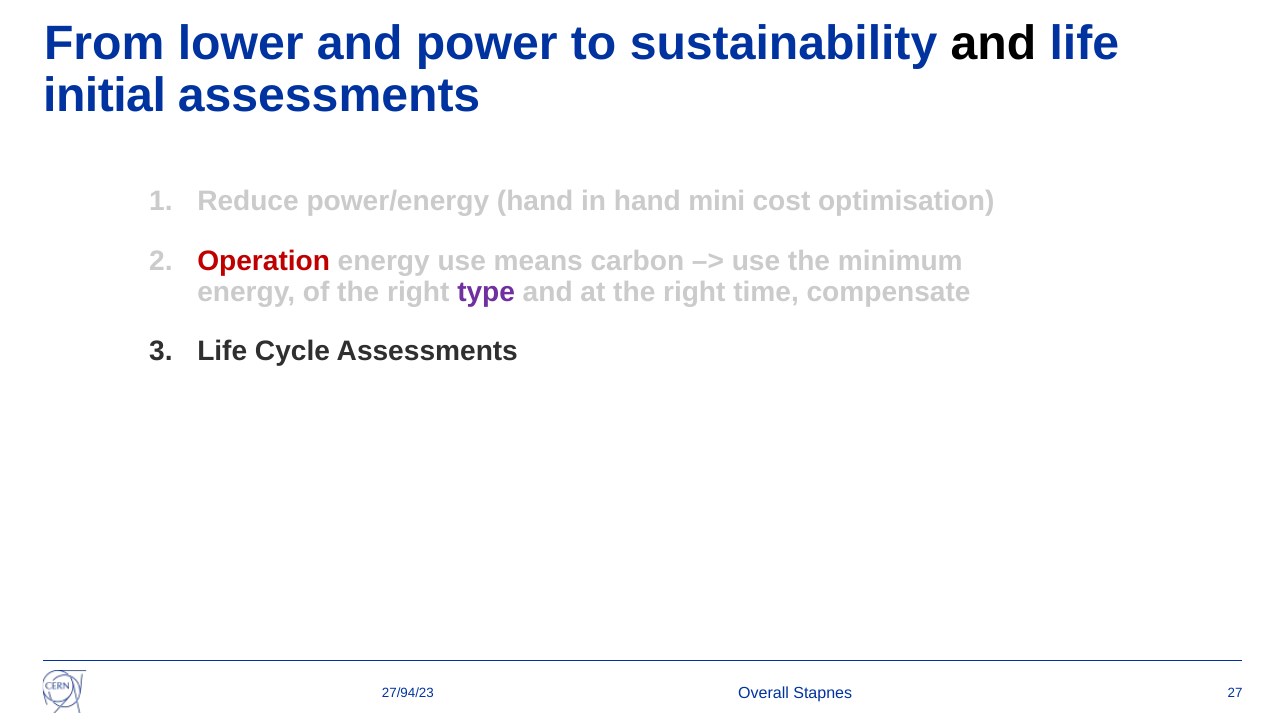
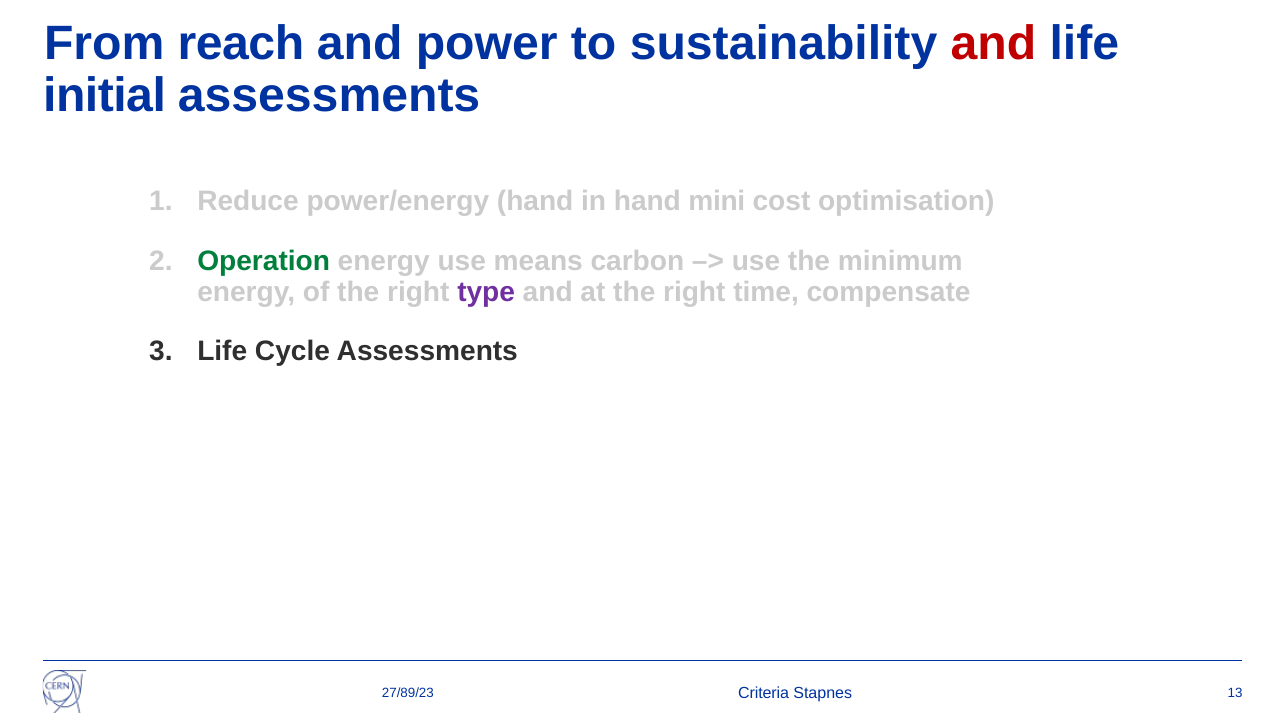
lower: lower -> reach (241, 43)
and colour: black -> red (993, 43)
Operation colour: red -> green (264, 261)
Overall: Overall -> Criteria (764, 693)
27: 27 -> 13 (1235, 693)
27/94/23: 27/94/23 -> 27/89/23 (408, 692)
